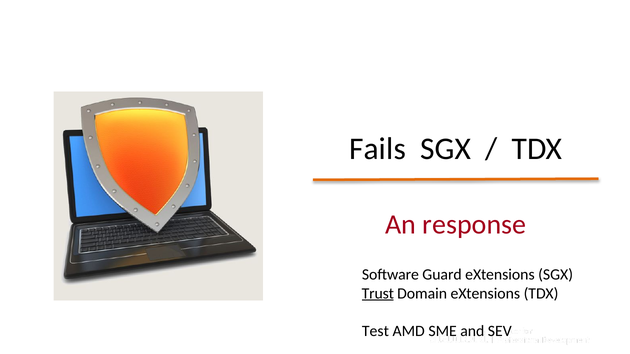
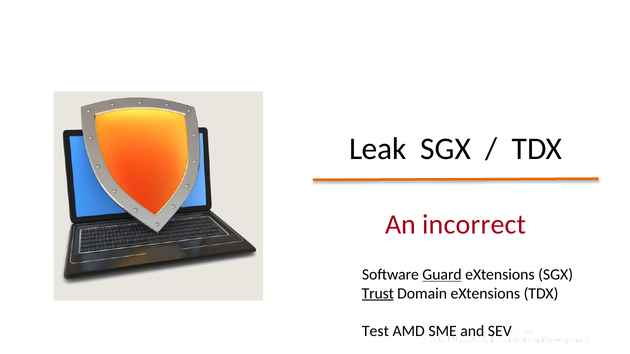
Fails: Fails -> Leak (378, 149)
response: response -> incorrect (474, 225)
Guard underline: none -> present (442, 275)
